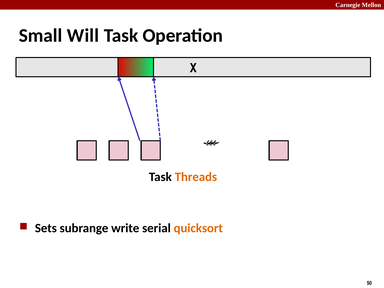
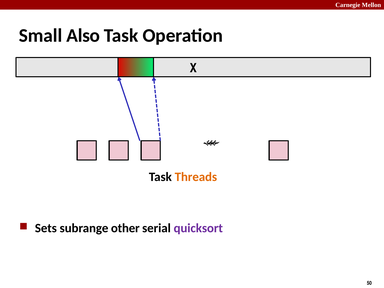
Will: Will -> Also (83, 36)
write: write -> other (125, 228)
quicksort colour: orange -> purple (198, 228)
